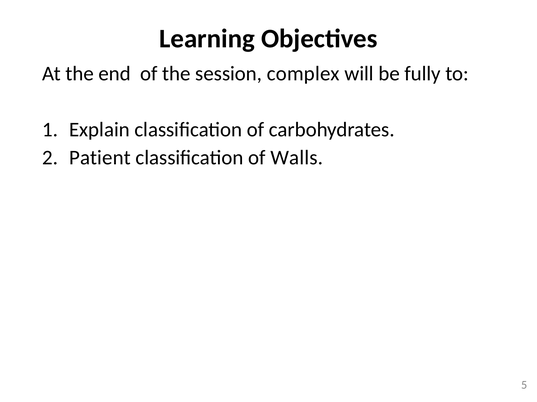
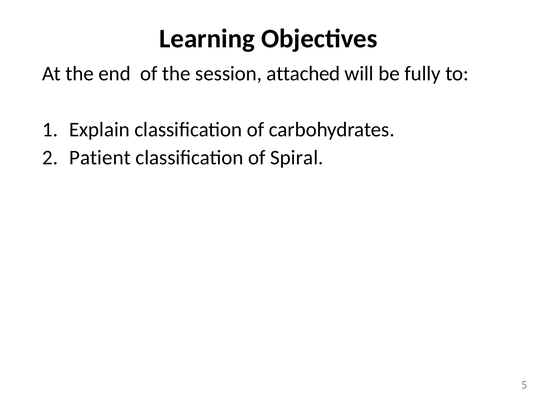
complex: complex -> attached (303, 74)
Walls: Walls -> Spiral (297, 158)
